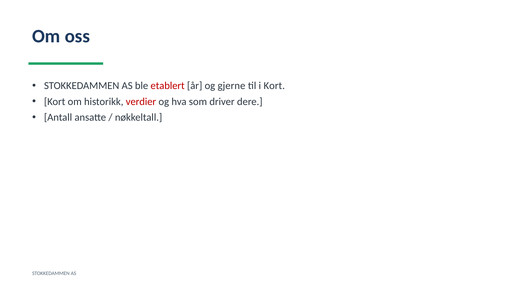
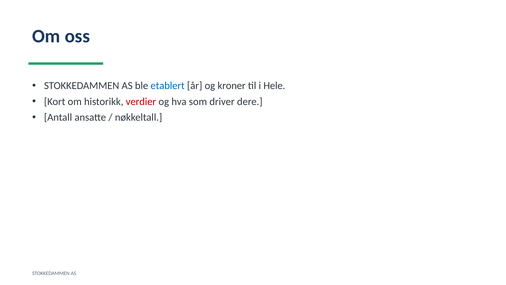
etablert colour: red -> blue (168, 86)
gjerne: gjerne -> kroner (232, 86)
i Kort: Kort -> Hele (274, 86)
